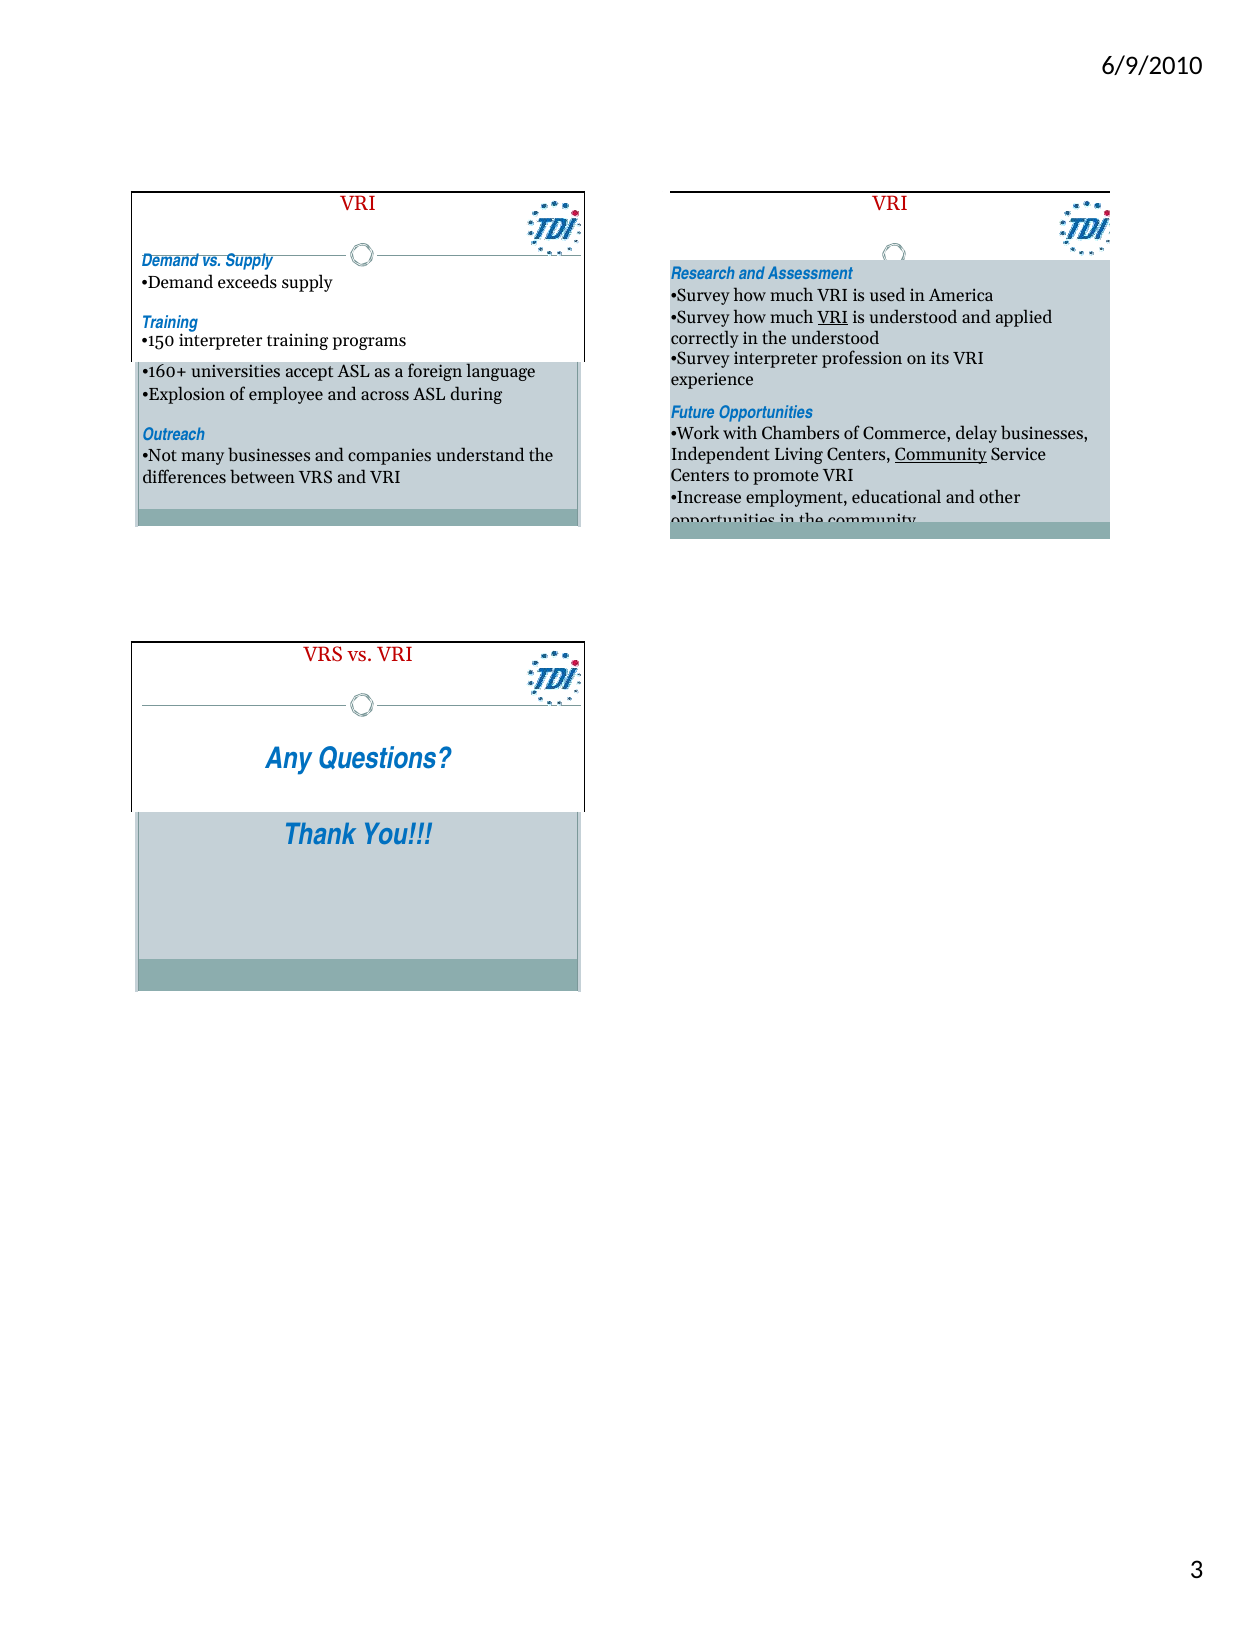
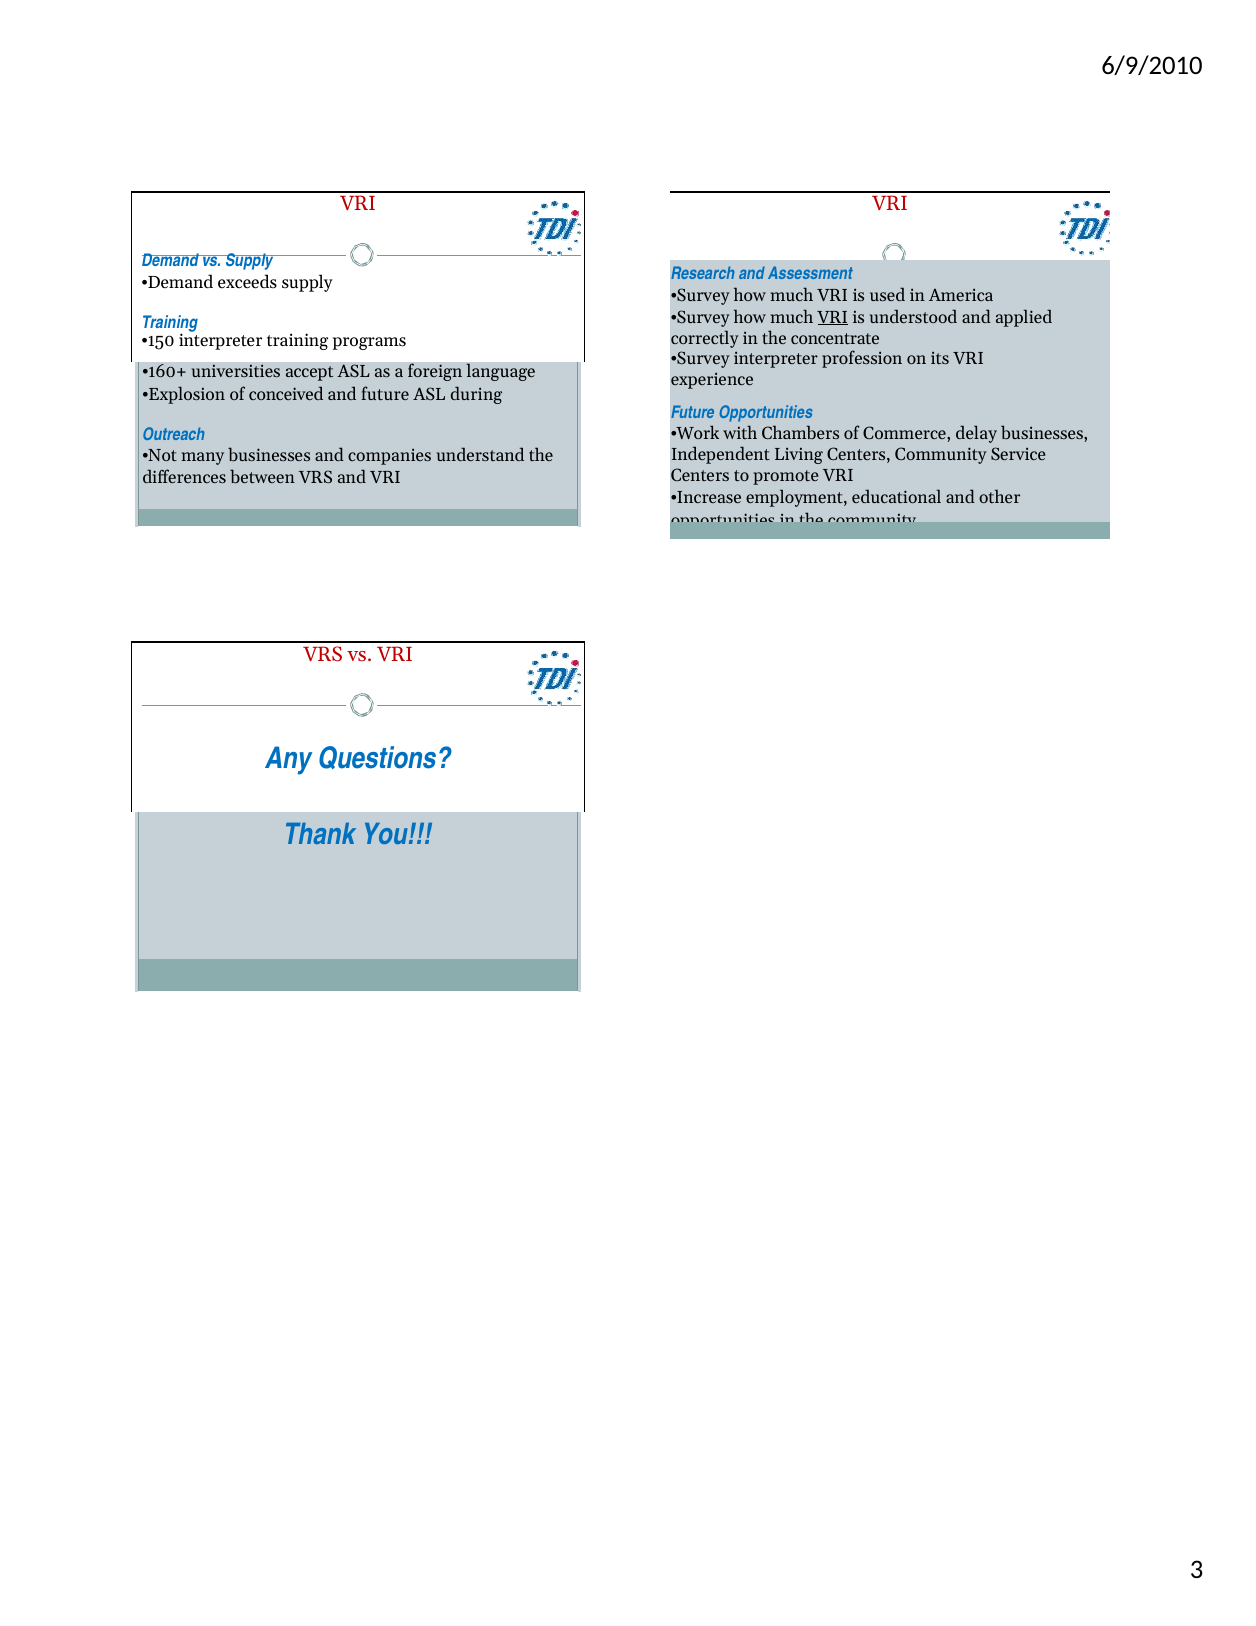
the understood: understood -> concentrate (835, 339)
employee: employee -> conceived (286, 394)
and across: across -> future (385, 394)
Community underline: present -> none (941, 455)
